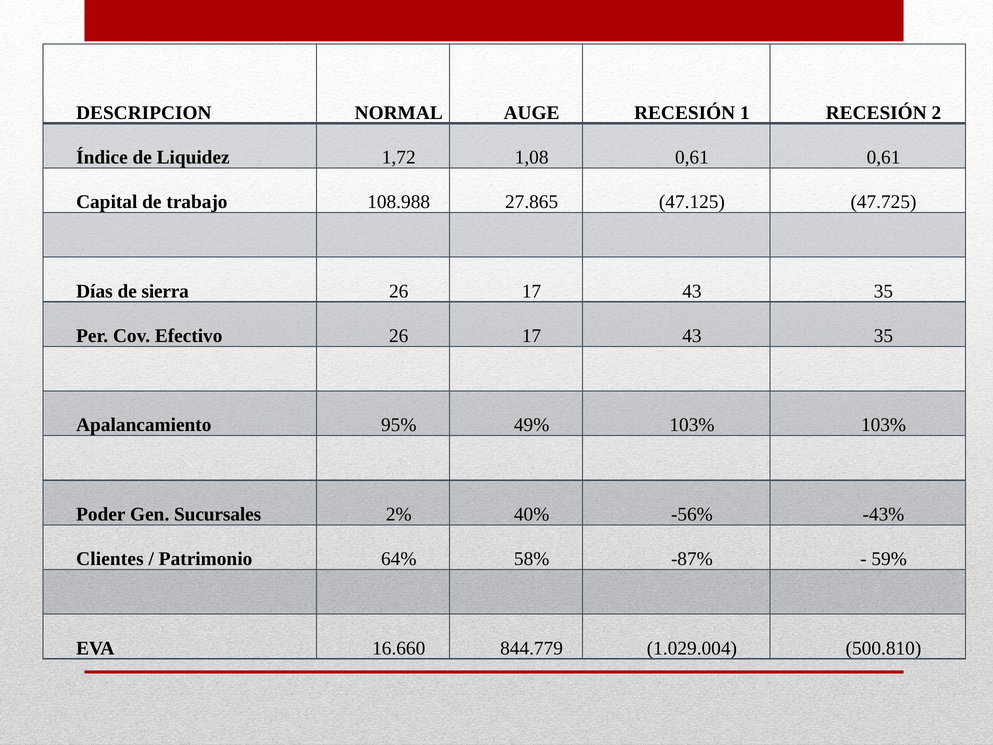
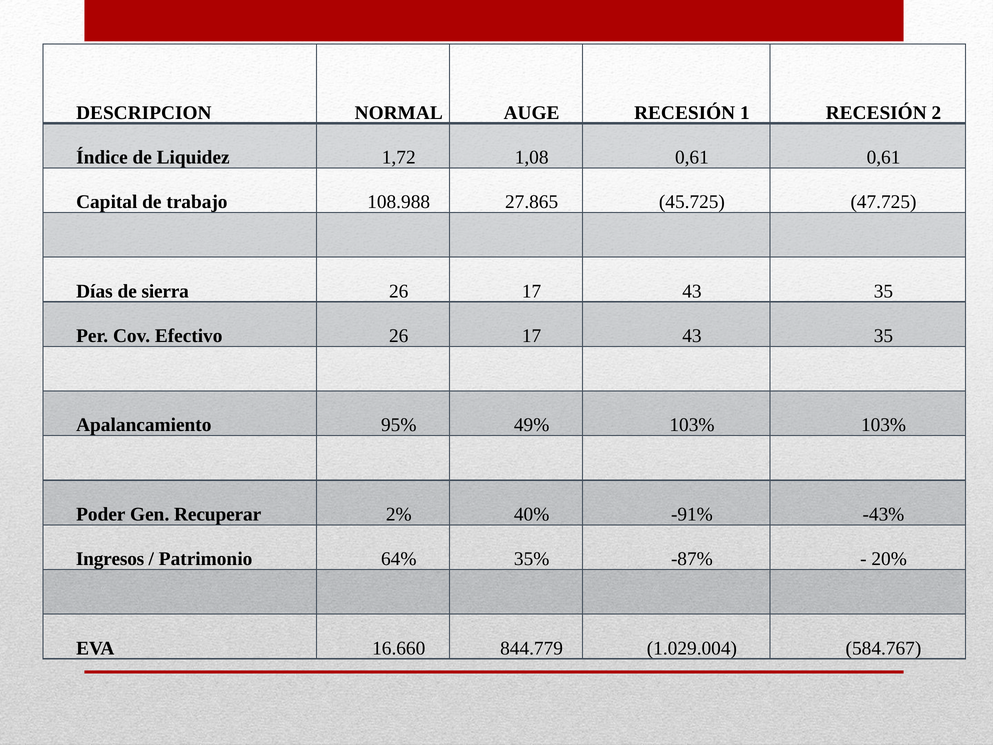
47.125: 47.125 -> 45.725 (692, 202)
Sucursales: Sucursales -> Recuperar (218, 514)
-56%: -56% -> -91% (692, 514)
Clientes: Clientes -> Ingresos (110, 559)
58%: 58% -> 35% (532, 559)
59%: 59% -> 20% (889, 559)
500.810: 500.810 -> 584.767 (883, 648)
